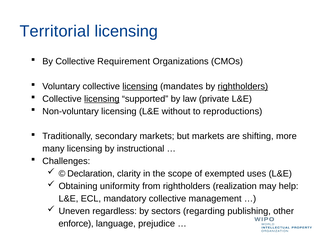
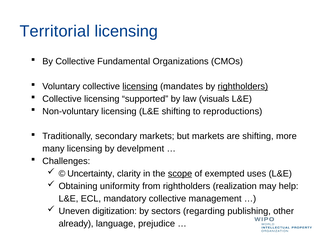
Requirement: Requirement -> Fundamental (124, 62)
licensing underline: present -> none (102, 99)
private: private -> visuals (214, 99)
L&E without: without -> shifting (176, 112)
instructional: instructional -> develpment (141, 149)
Declaration: Declaration -> Uncertainty (91, 174)
scope underline: none -> present (180, 174)
regardless: regardless -> digitization (115, 212)
enforce: enforce -> already (76, 224)
